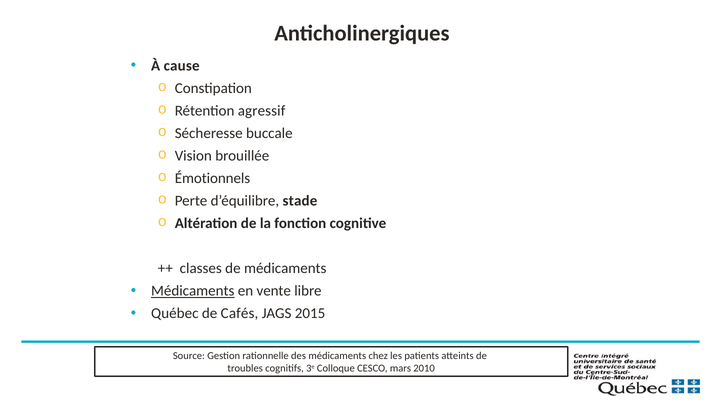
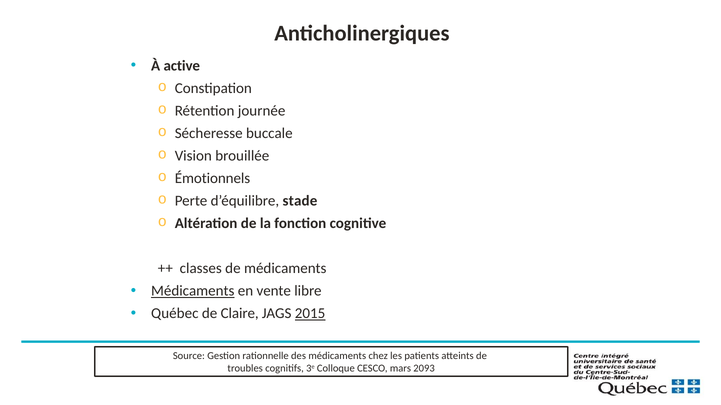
cause: cause -> active (182, 66)
agressif: agressif -> journée (262, 111)
Cafés: Cafés -> Claire (240, 314)
2015 underline: none -> present (310, 314)
2010: 2010 -> 2093 (424, 369)
